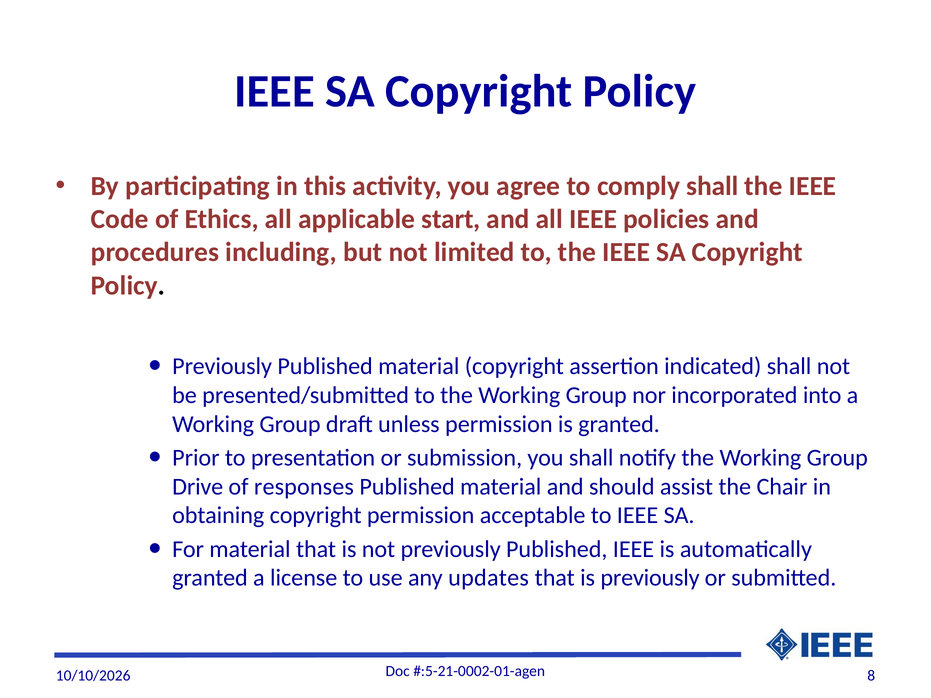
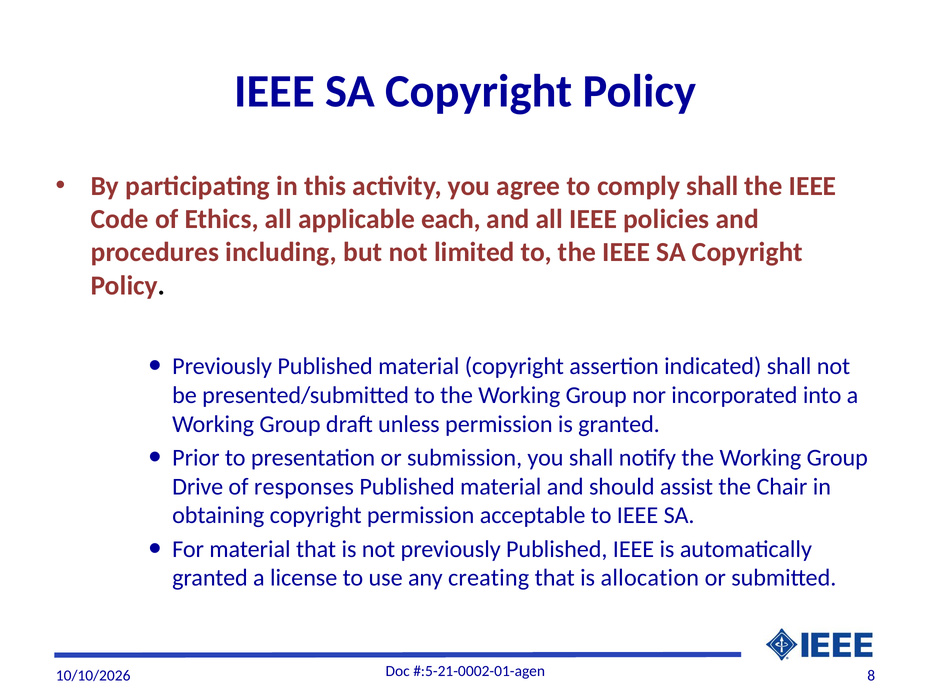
start: start -> each (451, 219)
updates: updates -> creating (489, 578)
is previously: previously -> allocation (650, 578)
